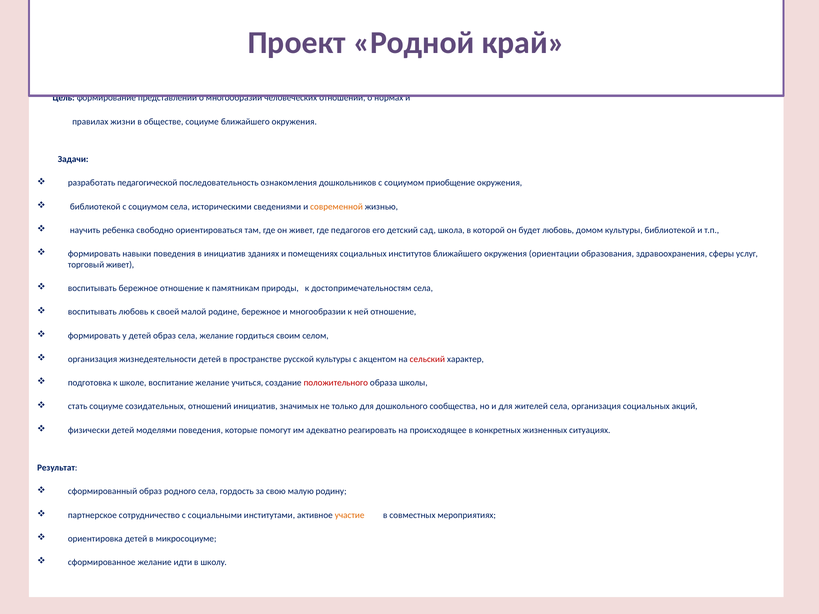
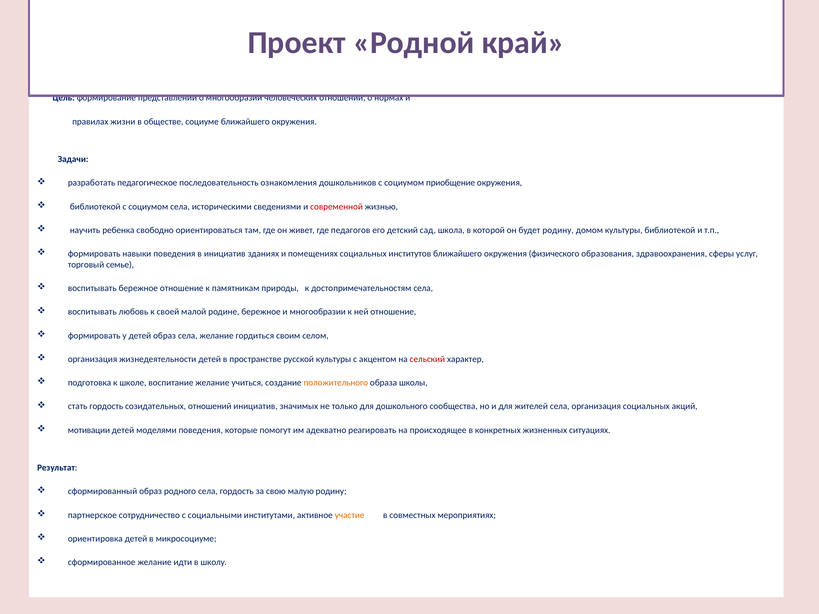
педагогической: педагогической -> педагогическое (147, 183)
современной colour: orange -> red (337, 207)
будет любовь: любовь -> родину (558, 230)
ориентации: ориентации -> физического (554, 254)
торговый живет: живет -> семье (120, 265)
положительного colour: red -> orange (336, 383)
стать социуме: социуме -> гордость (106, 407)
физически: физически -> мотивации (89, 430)
